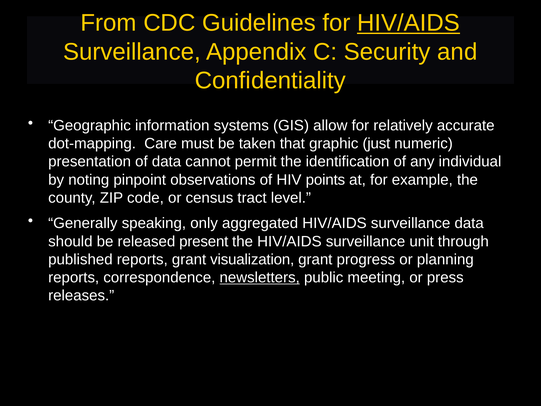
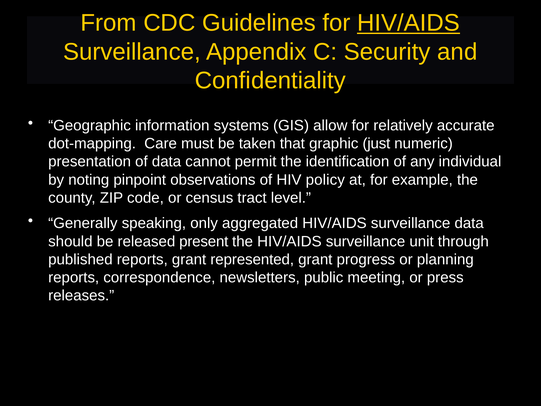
points: points -> policy (325, 180)
visualization: visualization -> represented (252, 259)
newsletters underline: present -> none (260, 277)
